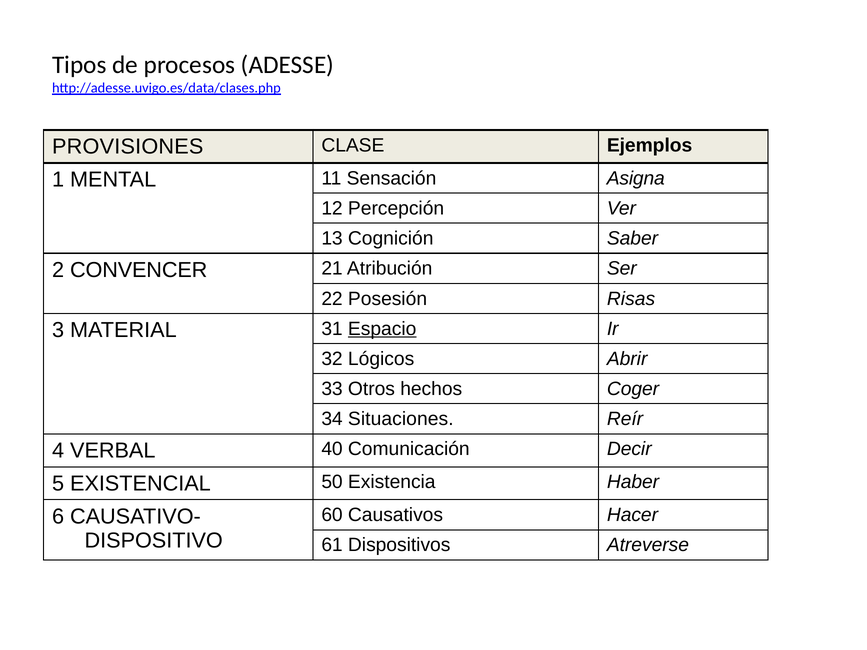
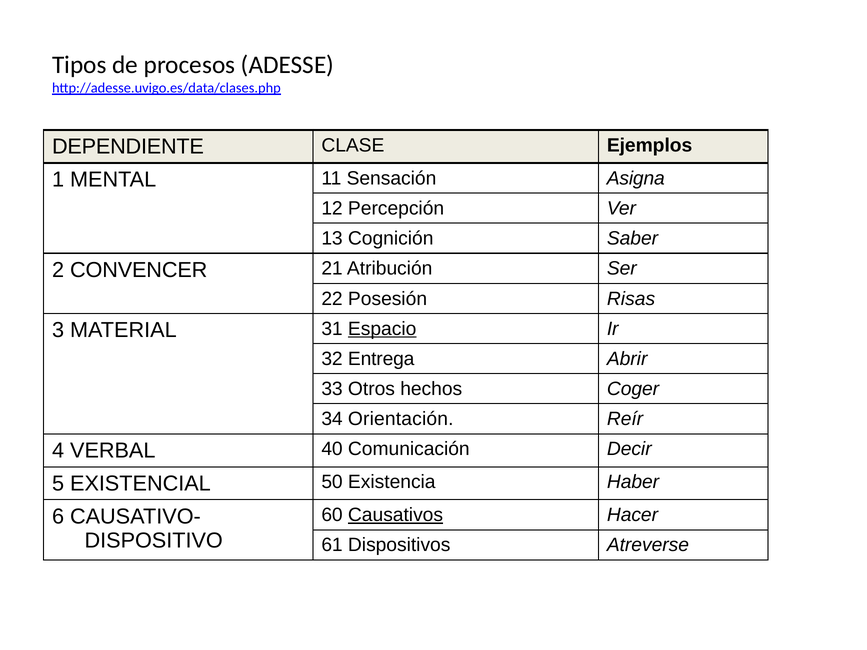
PROVISIONES: PROVISIONES -> DEPENDIENTE (128, 147)
Lógicos: Lógicos -> Entrega (381, 359)
Situaciones: Situaciones -> Orientación (401, 419)
Causativos underline: none -> present (396, 515)
